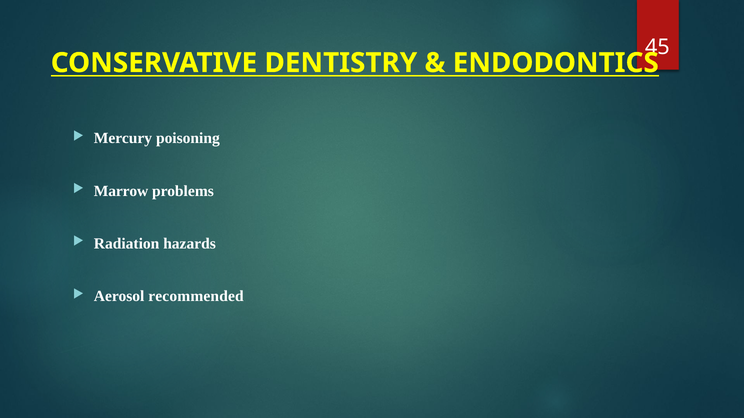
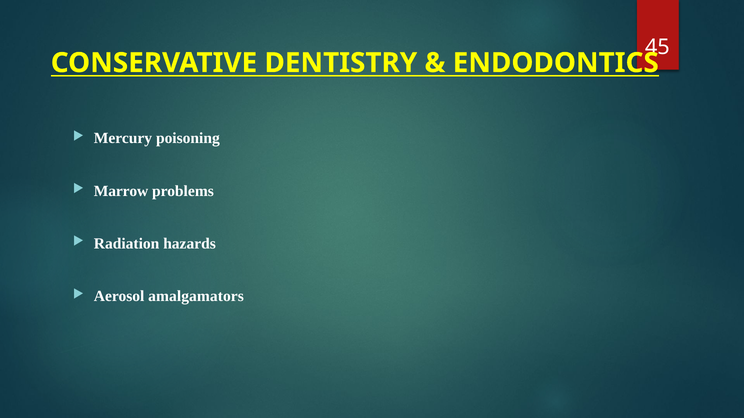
recommended: recommended -> amalgamators (196, 297)
